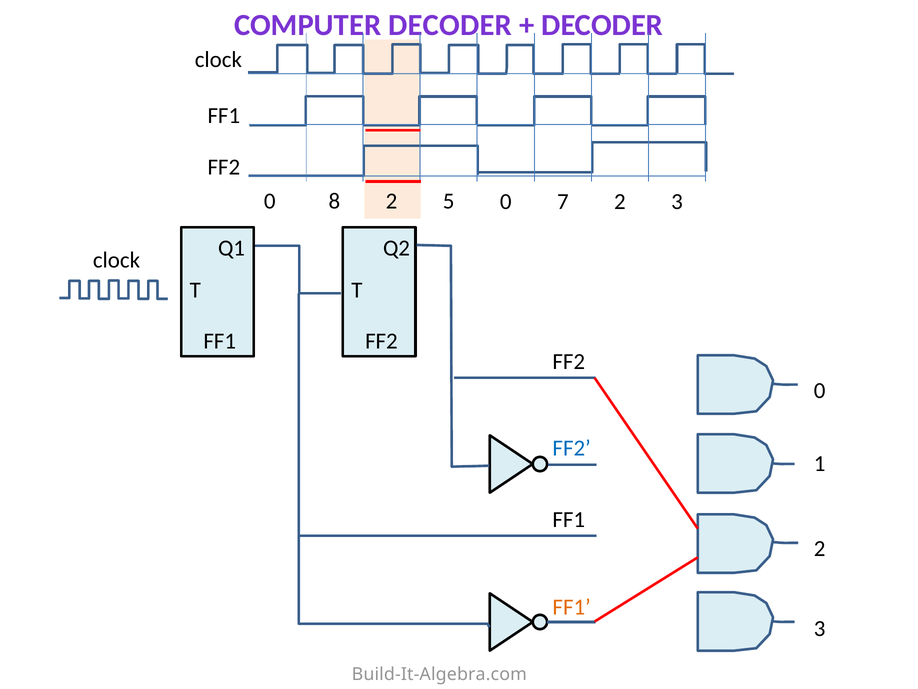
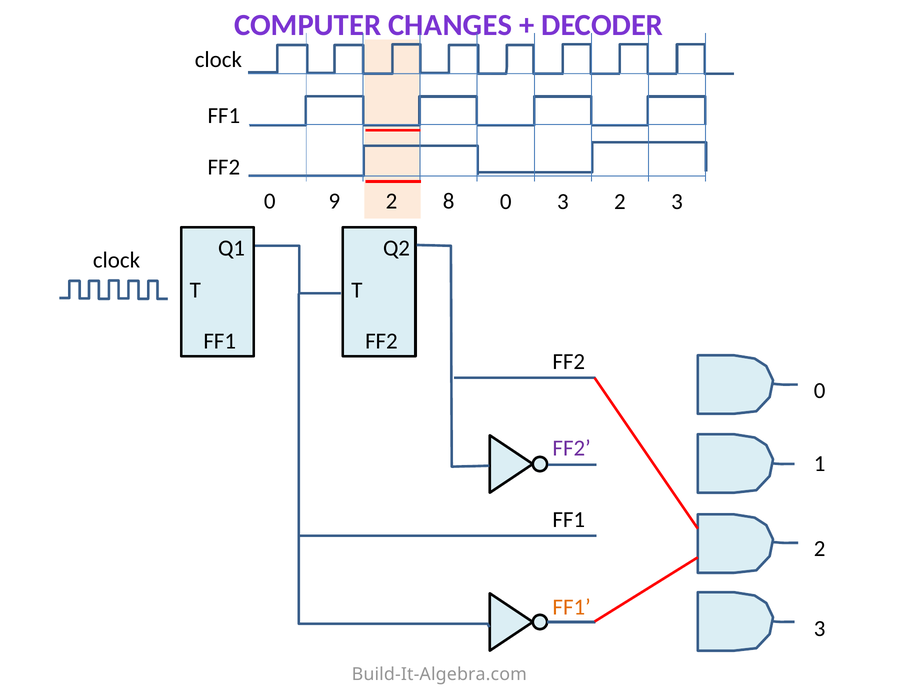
COMPUTER DECODER: DECODER -> CHANGES (450, 25)
8: 8 -> 9 (334, 201)
5: 5 -> 8 (449, 201)
0 7: 7 -> 3 (563, 201)
FF2 colour: blue -> purple (572, 448)
